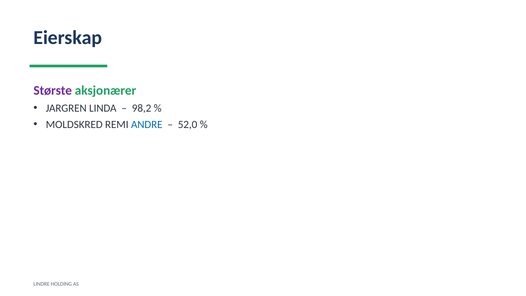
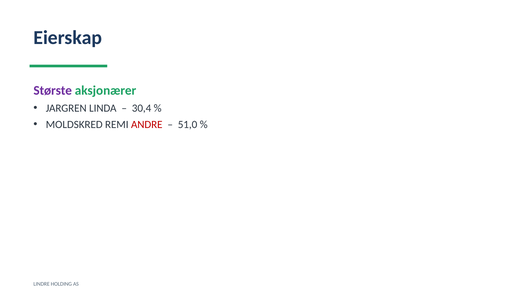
98,2: 98,2 -> 30,4 (142, 108)
ANDRE colour: blue -> red (147, 125)
52,0: 52,0 -> 51,0 (188, 125)
